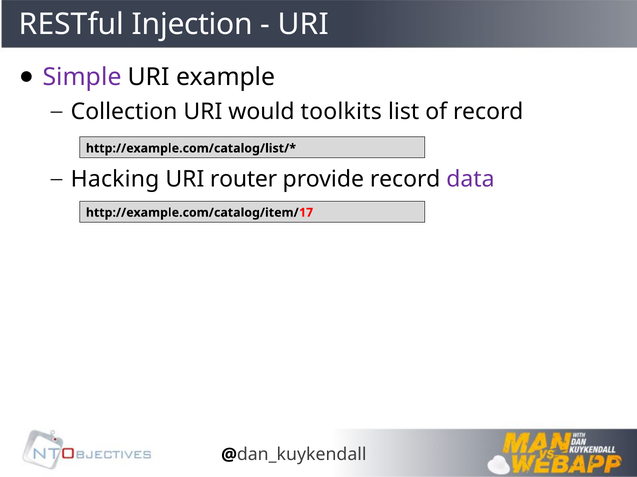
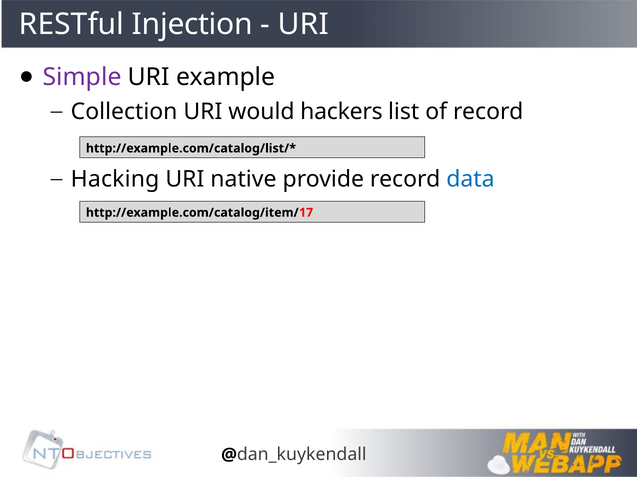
toolkits: toolkits -> hackers (341, 112)
router: router -> native (243, 179)
data colour: purple -> blue (470, 179)
